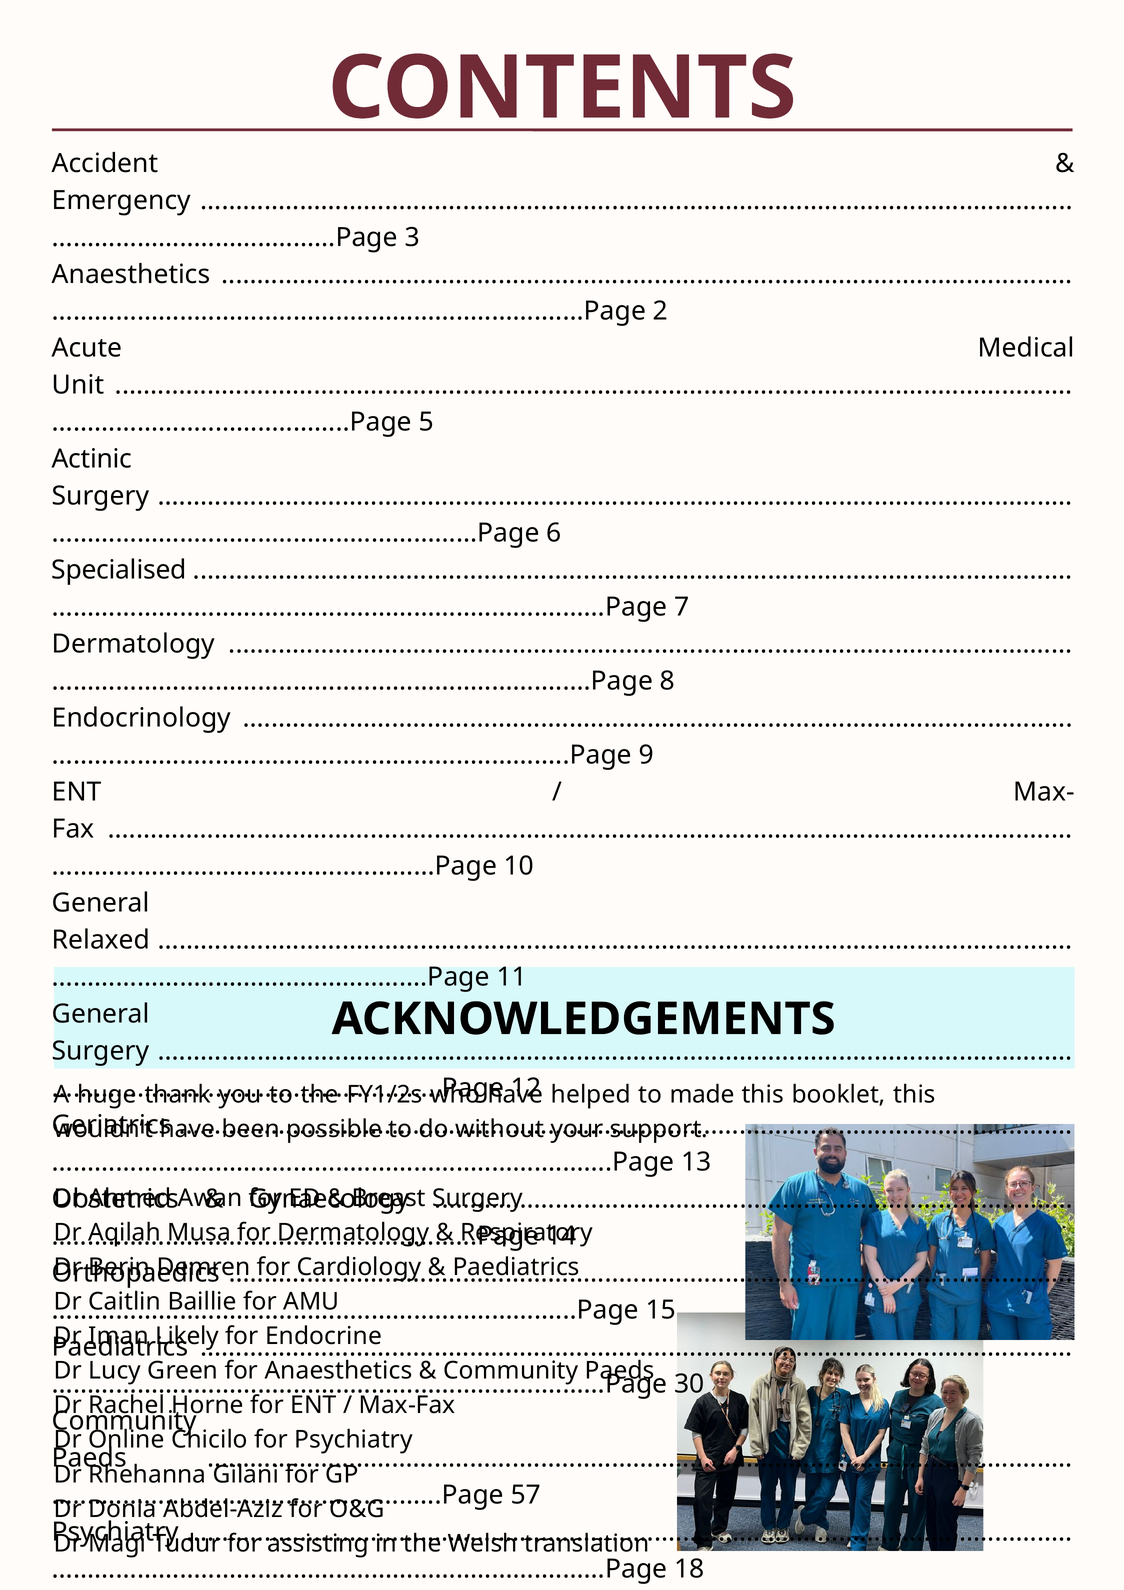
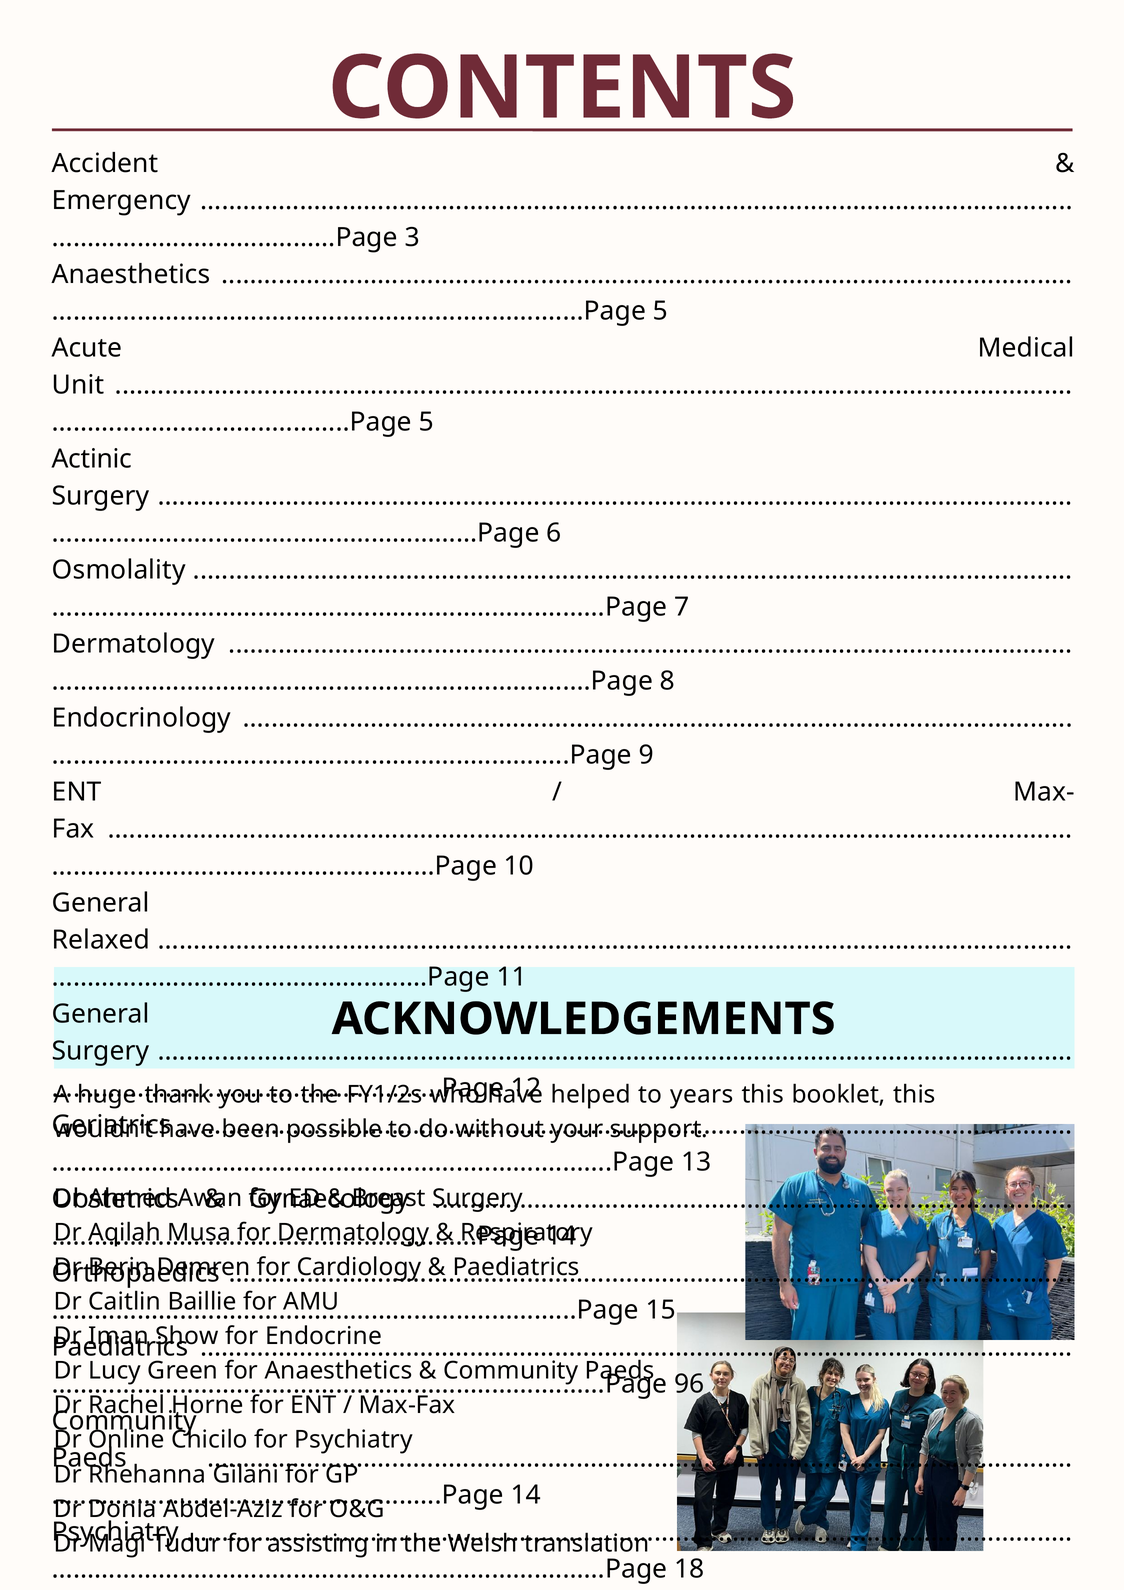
2: 2 -> 5 (660, 311)
Specialised: Specialised -> Osmolality (119, 570)
made: made -> years (702, 1095)
Likely: Likely -> Show (187, 1337)
30: 30 -> 96 (689, 1384)
57: 57 -> 14 (526, 1495)
